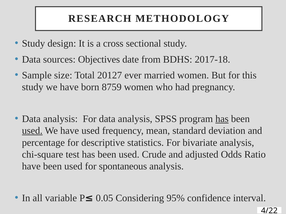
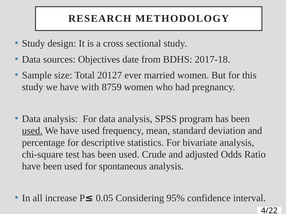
born: born -> with (90, 87)
has underline: present -> none (222, 119)
variable: variable -> increase (61, 198)
